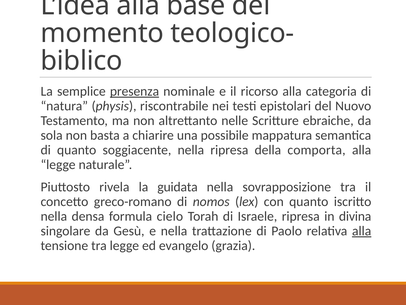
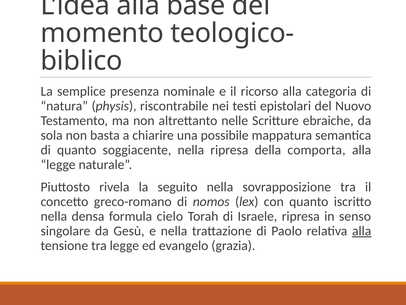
presenza underline: present -> none (135, 91)
guidata: guidata -> seguito (178, 187)
divina: divina -> senso (355, 216)
